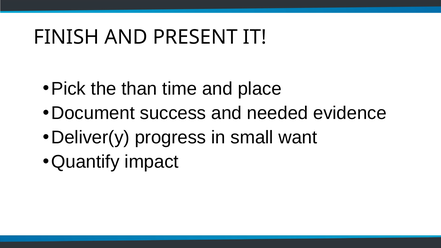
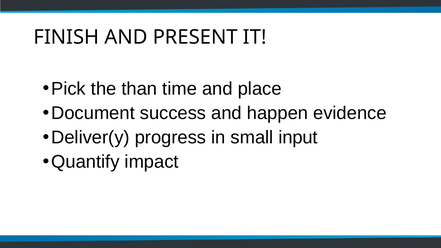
needed: needed -> happen (277, 113)
want: want -> input (298, 138)
